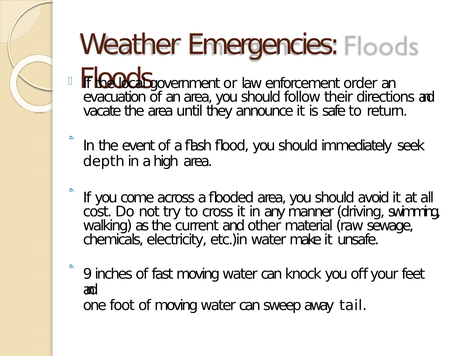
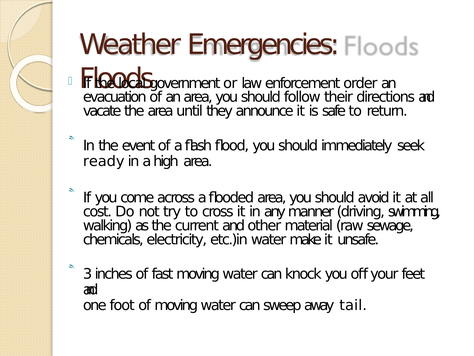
depth: depth -> ready (104, 161)
9: 9 -> 3 (88, 274)
